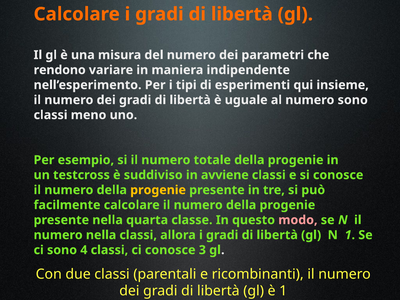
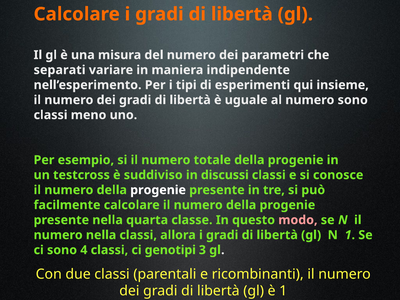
rendono: rendono -> separati (60, 70)
avviene: avviene -> discussi (225, 175)
progenie colour: yellow -> white (158, 190)
ci conosce: conosce -> genotipi (170, 250)
